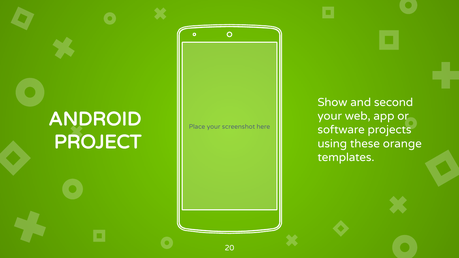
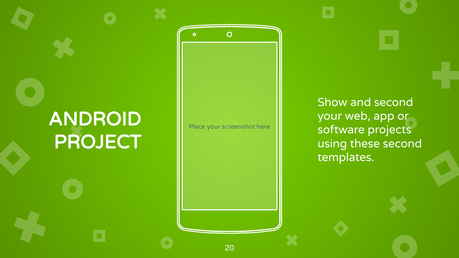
these orange: orange -> second (402, 144)
